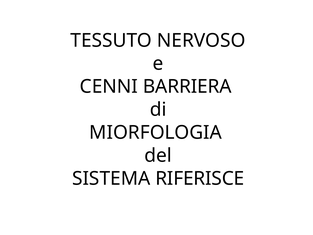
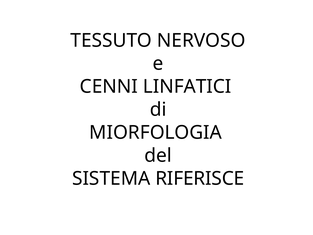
BARRIERA: BARRIERA -> LINFATICI (187, 86)
